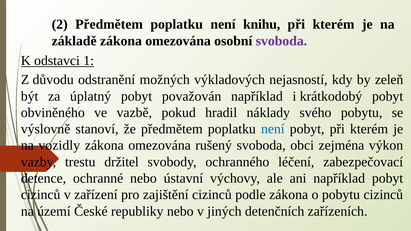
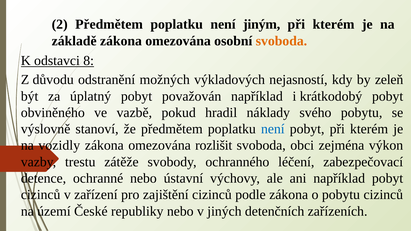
knihu: knihu -> jiným (262, 24)
svoboda colour: purple -> orange (281, 41)
1: 1 -> 8 (89, 61)
rušený: rušený -> rozlišit (214, 146)
držitel: držitel -> zátěže (122, 162)
